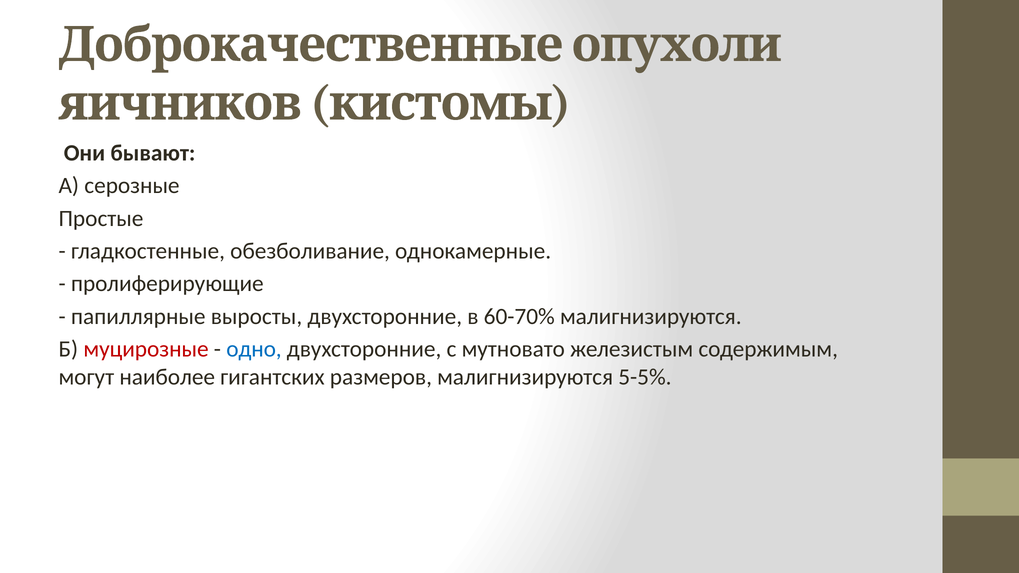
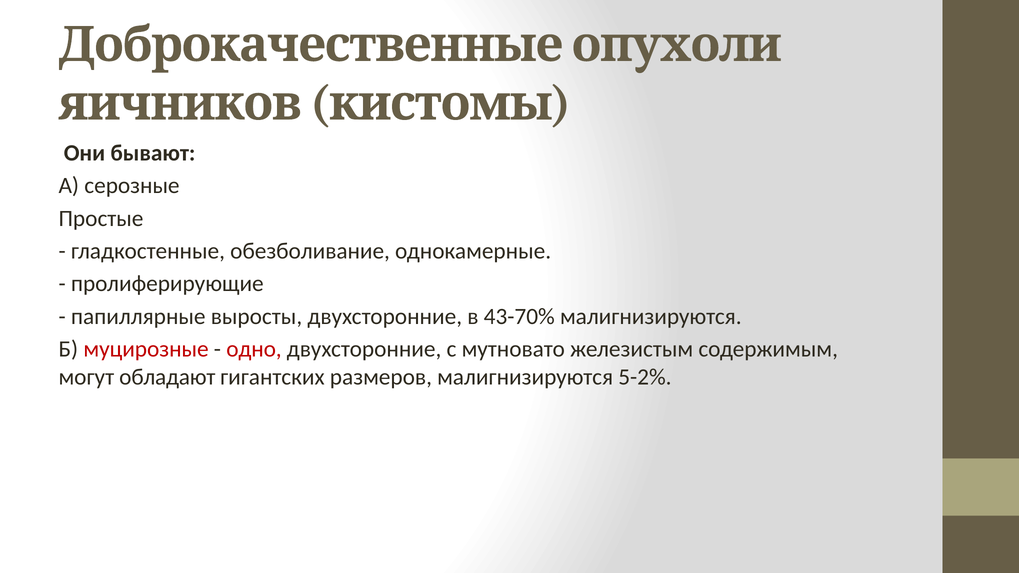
60-70%: 60-70% -> 43-70% (519, 316)
одно colour: blue -> red (254, 349)
наиболее: наиболее -> обладают (167, 377)
5-5%: 5-5% -> 5-2% (645, 377)
